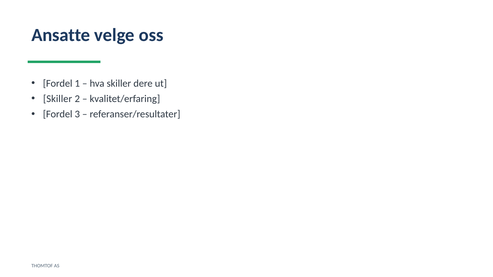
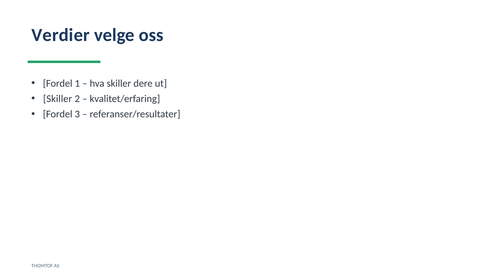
Ansatte: Ansatte -> Verdier (61, 35)
